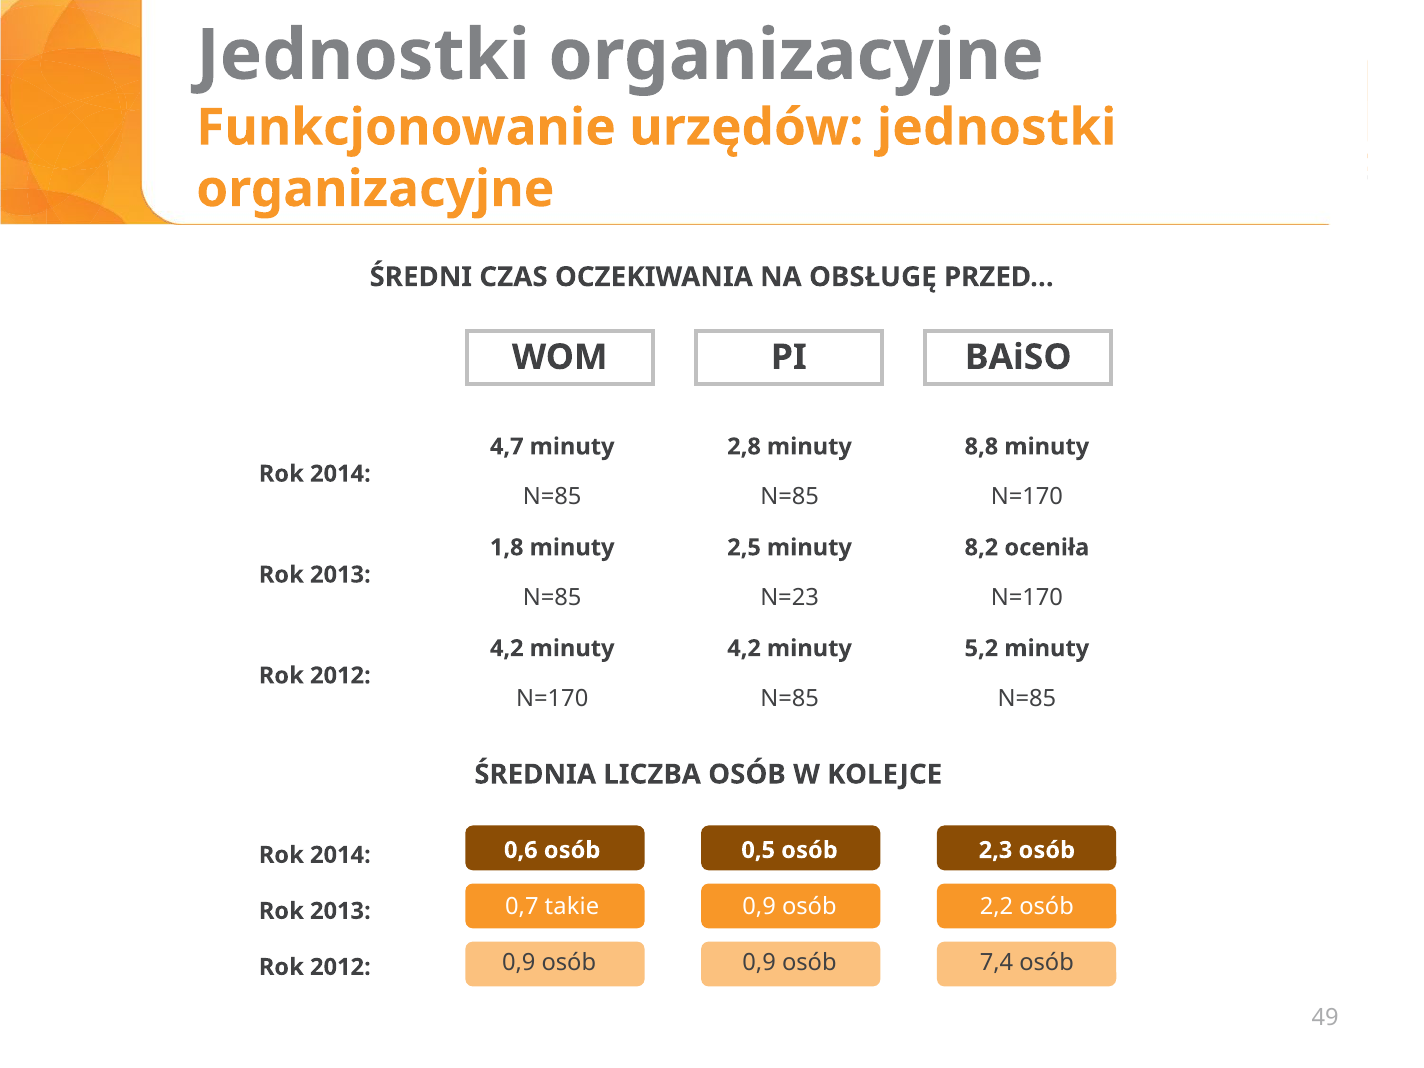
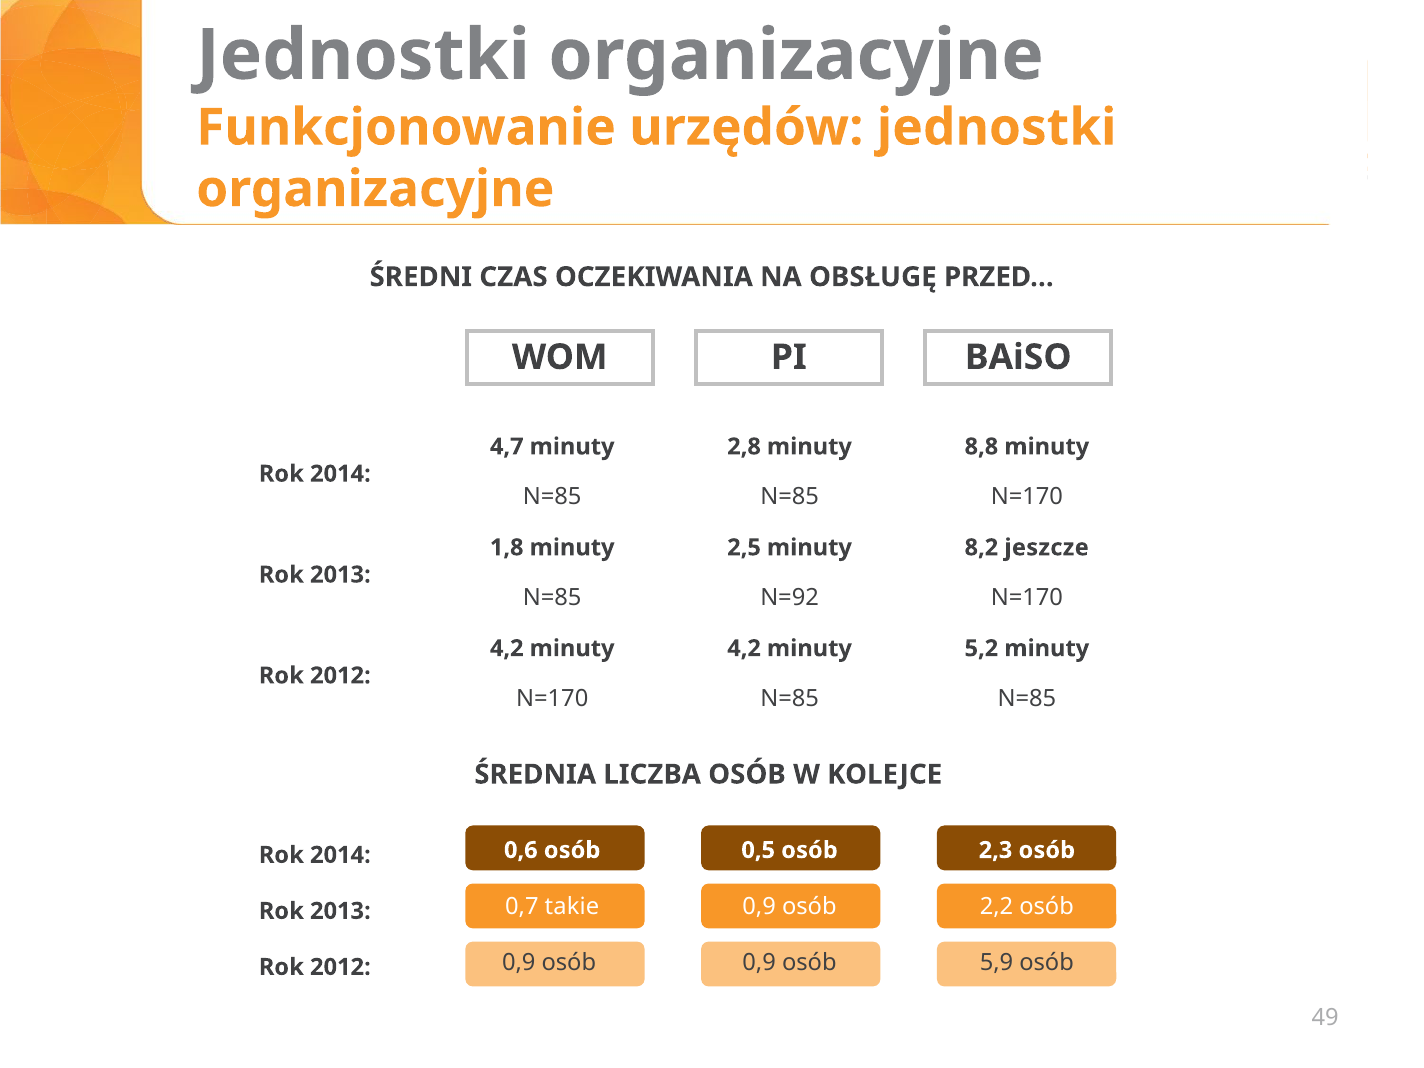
oceniła: oceniła -> jeszcze (1047, 548)
N=23: N=23 -> N=92 (790, 598)
7,4: 7,4 -> 5,9 (997, 962)
